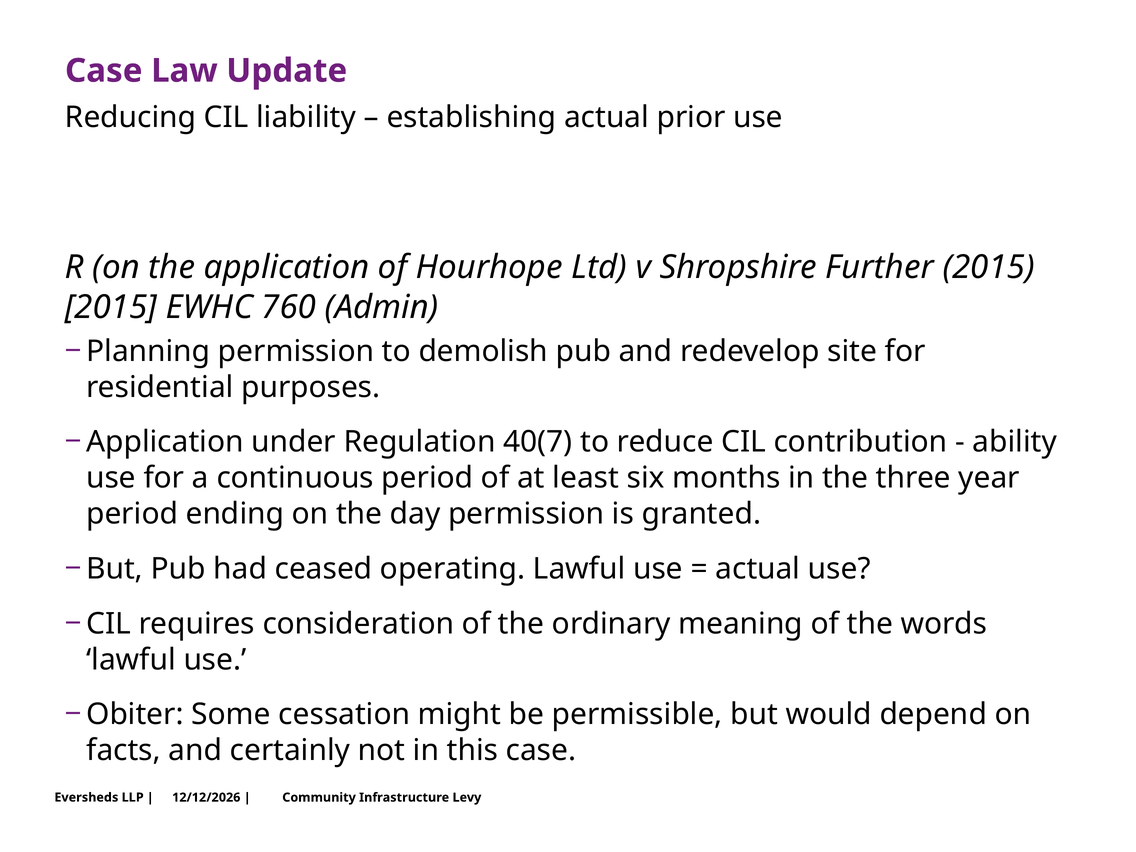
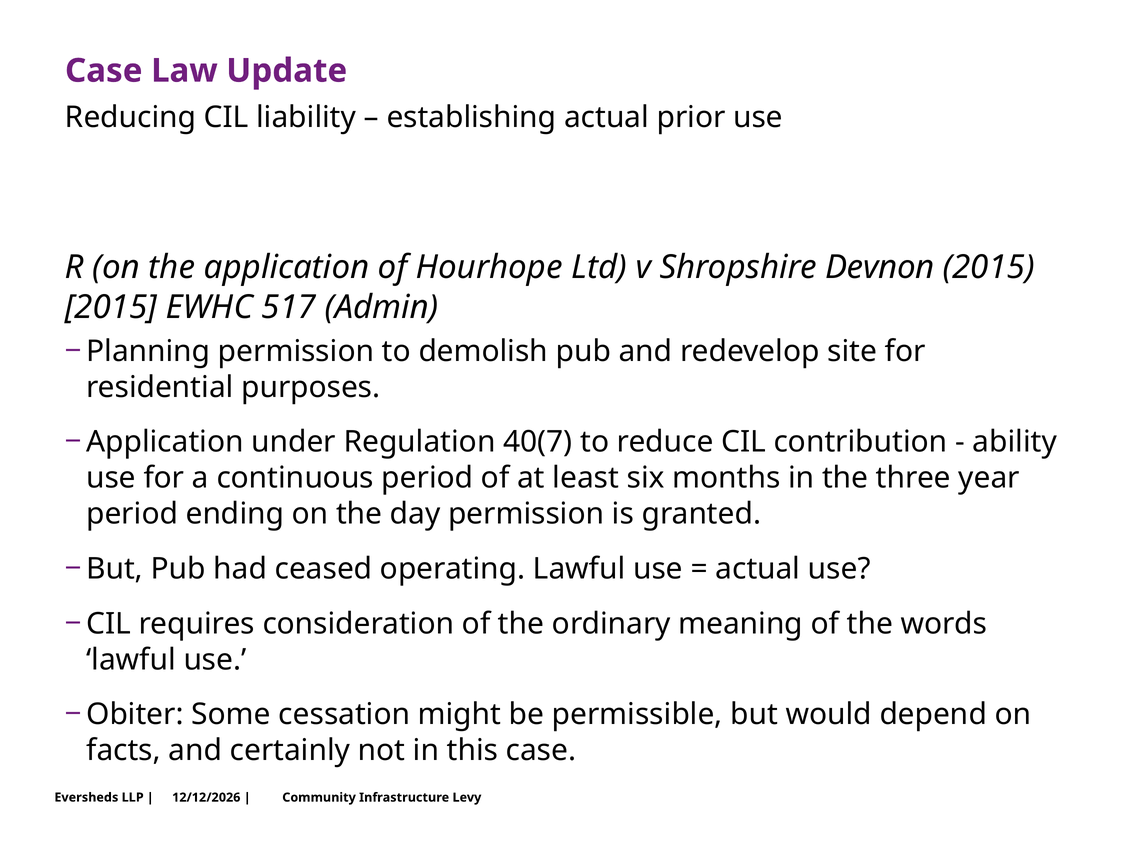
Further: Further -> Devnon (880, 267)
760: 760 -> 517 (289, 307)
